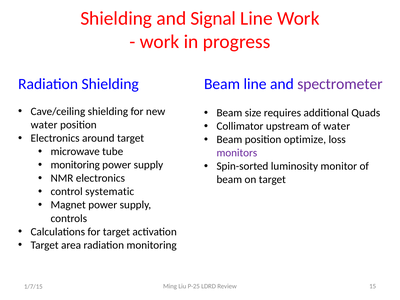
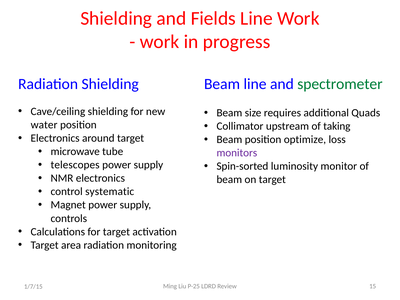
Signal: Signal -> Fields (213, 18)
spectrometer colour: purple -> green (340, 84)
of water: water -> taking (337, 126)
monitoring: monitoring -> telescopes (75, 165)
